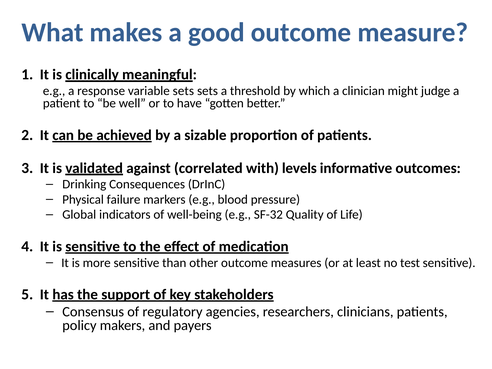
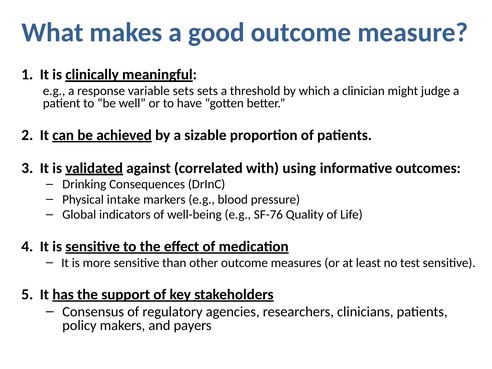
levels: levels -> using (299, 168)
failure: failure -> intake (123, 200)
SF-32: SF-32 -> SF-76 (268, 215)
